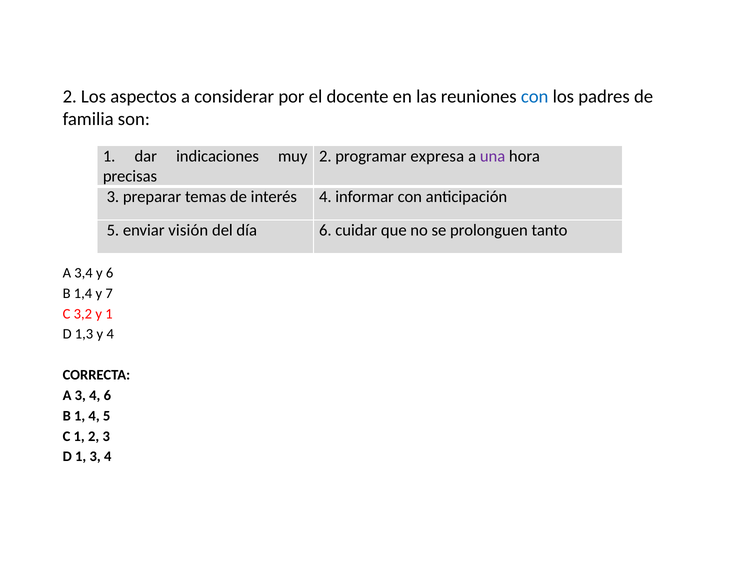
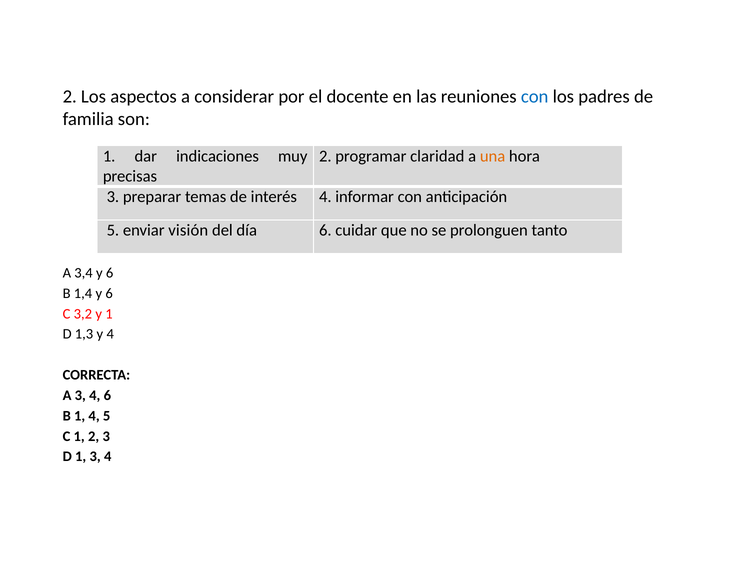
expresa: expresa -> claridad (437, 156)
una colour: purple -> orange (493, 156)
1,4 y 7: 7 -> 6 (109, 293)
